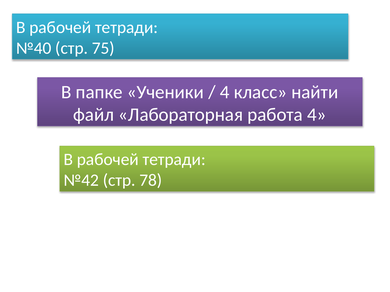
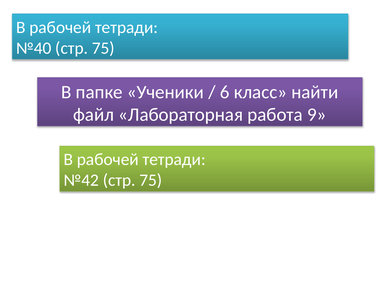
4: 4 -> 6 (225, 92)
работа 4: 4 -> 9 (317, 115)
№42 стр 78: 78 -> 75 (151, 181)
